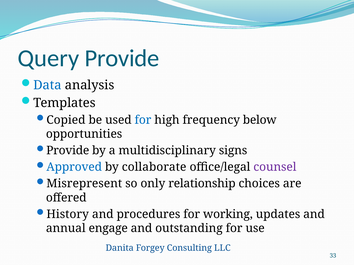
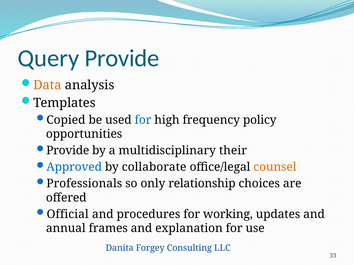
Data colour: blue -> orange (47, 85)
below: below -> policy (260, 120)
signs: signs -> their (233, 151)
counsel colour: purple -> orange (275, 167)
Misrepresent: Misrepresent -> Professionals (84, 184)
History: History -> Official (68, 215)
engage: engage -> frames (108, 229)
outstanding: outstanding -> explanation (189, 229)
